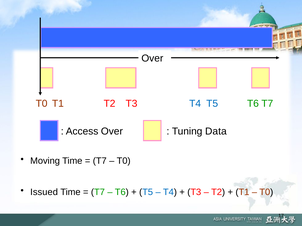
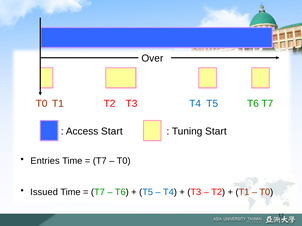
Access Over: Over -> Start (112, 132)
Tuning Data: Data -> Start (216, 132)
Moving: Moving -> Entries (45, 161)
